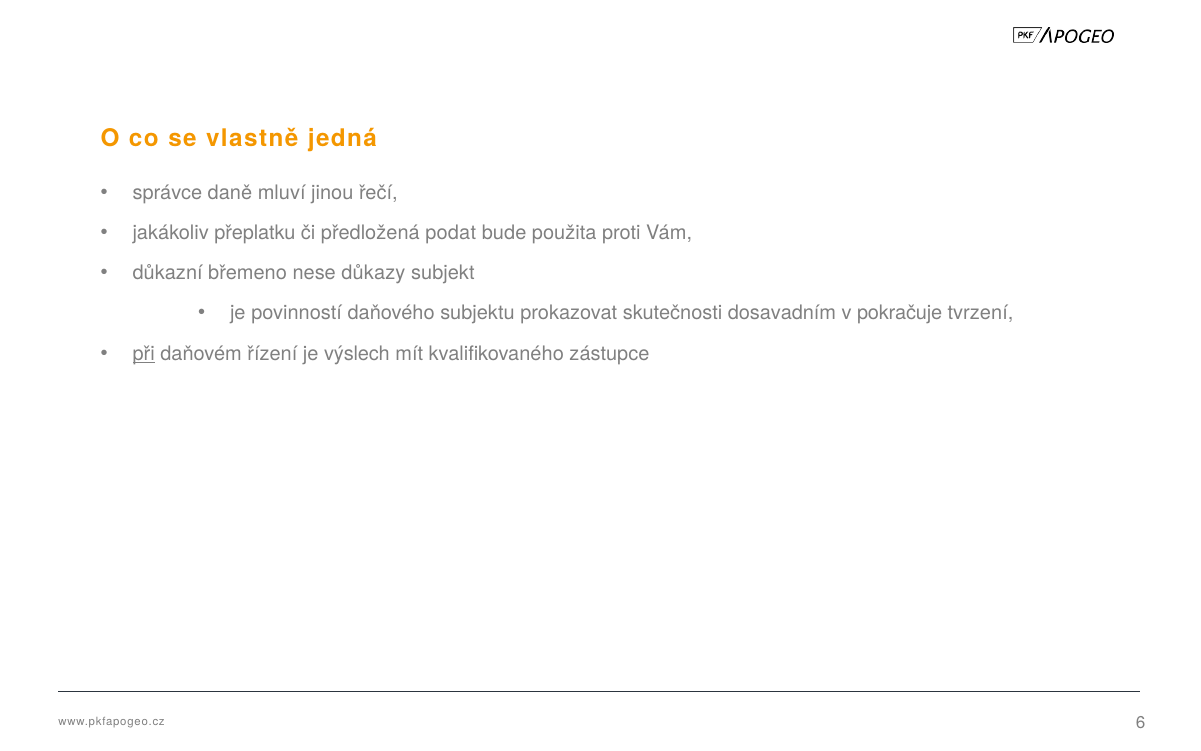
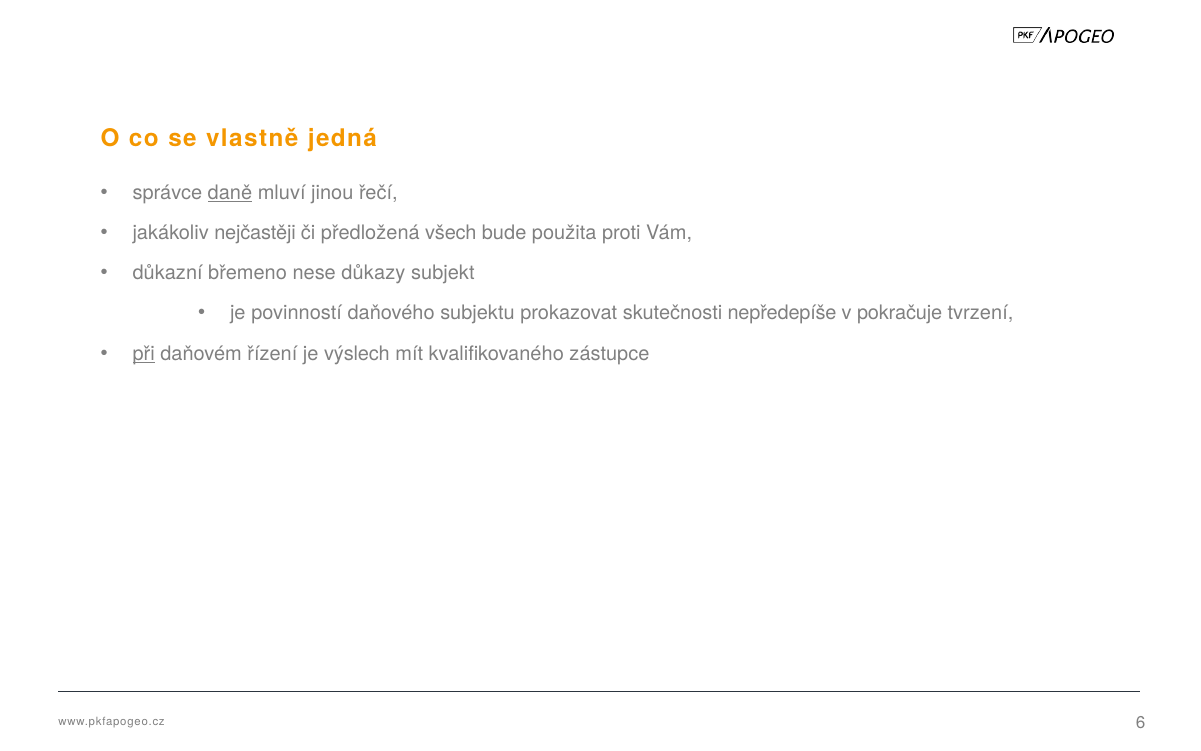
daně underline: none -> present (230, 193)
přeplatku: přeplatku -> nejčastěji (255, 233)
podat: podat -> všech (451, 233)
dosavadním: dosavadním -> nepředepíše (782, 313)
